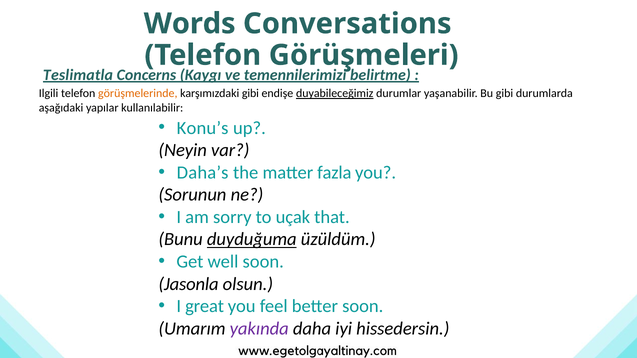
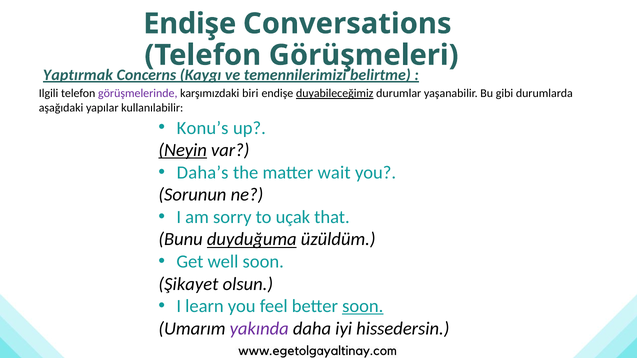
Words: Words -> Endişe (190, 24)
Teslimatla: Teslimatla -> Yaptırmak (78, 75)
görüşmelerinde colour: orange -> purple (138, 93)
karşımızdaki gibi: gibi -> biri (250, 93)
Neyin underline: none -> present (183, 150)
fazla: fazla -> wait (334, 173)
Jasonla: Jasonla -> Şikayet (188, 284)
great: great -> learn (204, 306)
soon underline: none -> present (363, 306)
